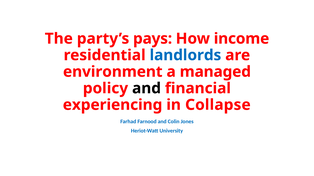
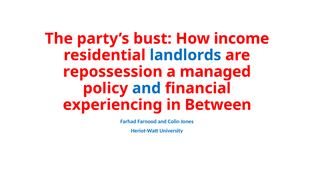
pays: pays -> bust (152, 39)
environment: environment -> repossession (113, 72)
and colour: black -> blue (147, 89)
Collapse: Collapse -> Between (218, 105)
